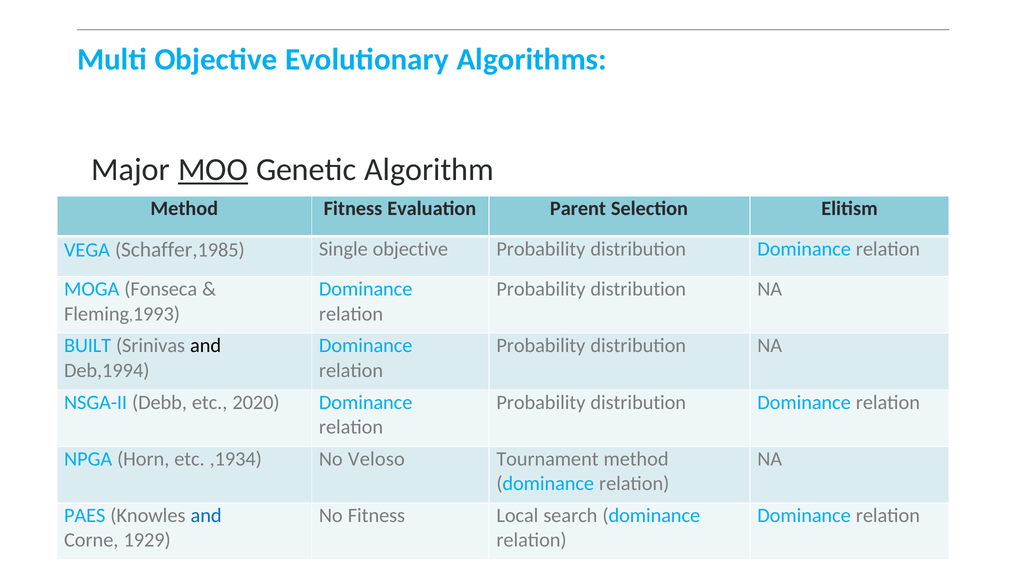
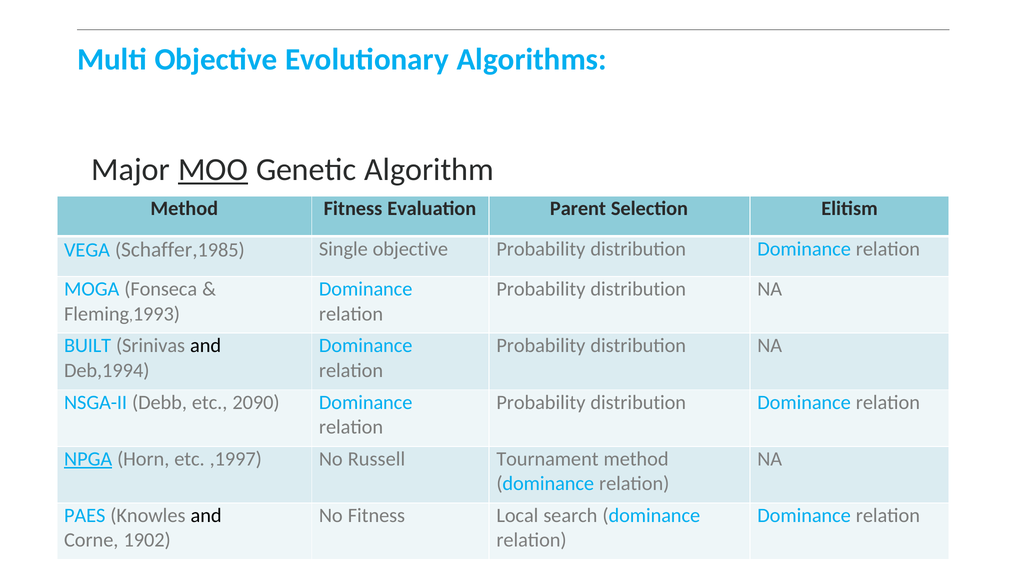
2020: 2020 -> 2090 (256, 403)
NPGA underline: none -> present (88, 459)
,1934: ,1934 -> ,1997 (236, 459)
Veloso: Veloso -> Russell (376, 459)
and colour: blue -> black (206, 516)
1929: 1929 -> 1902 (147, 541)
